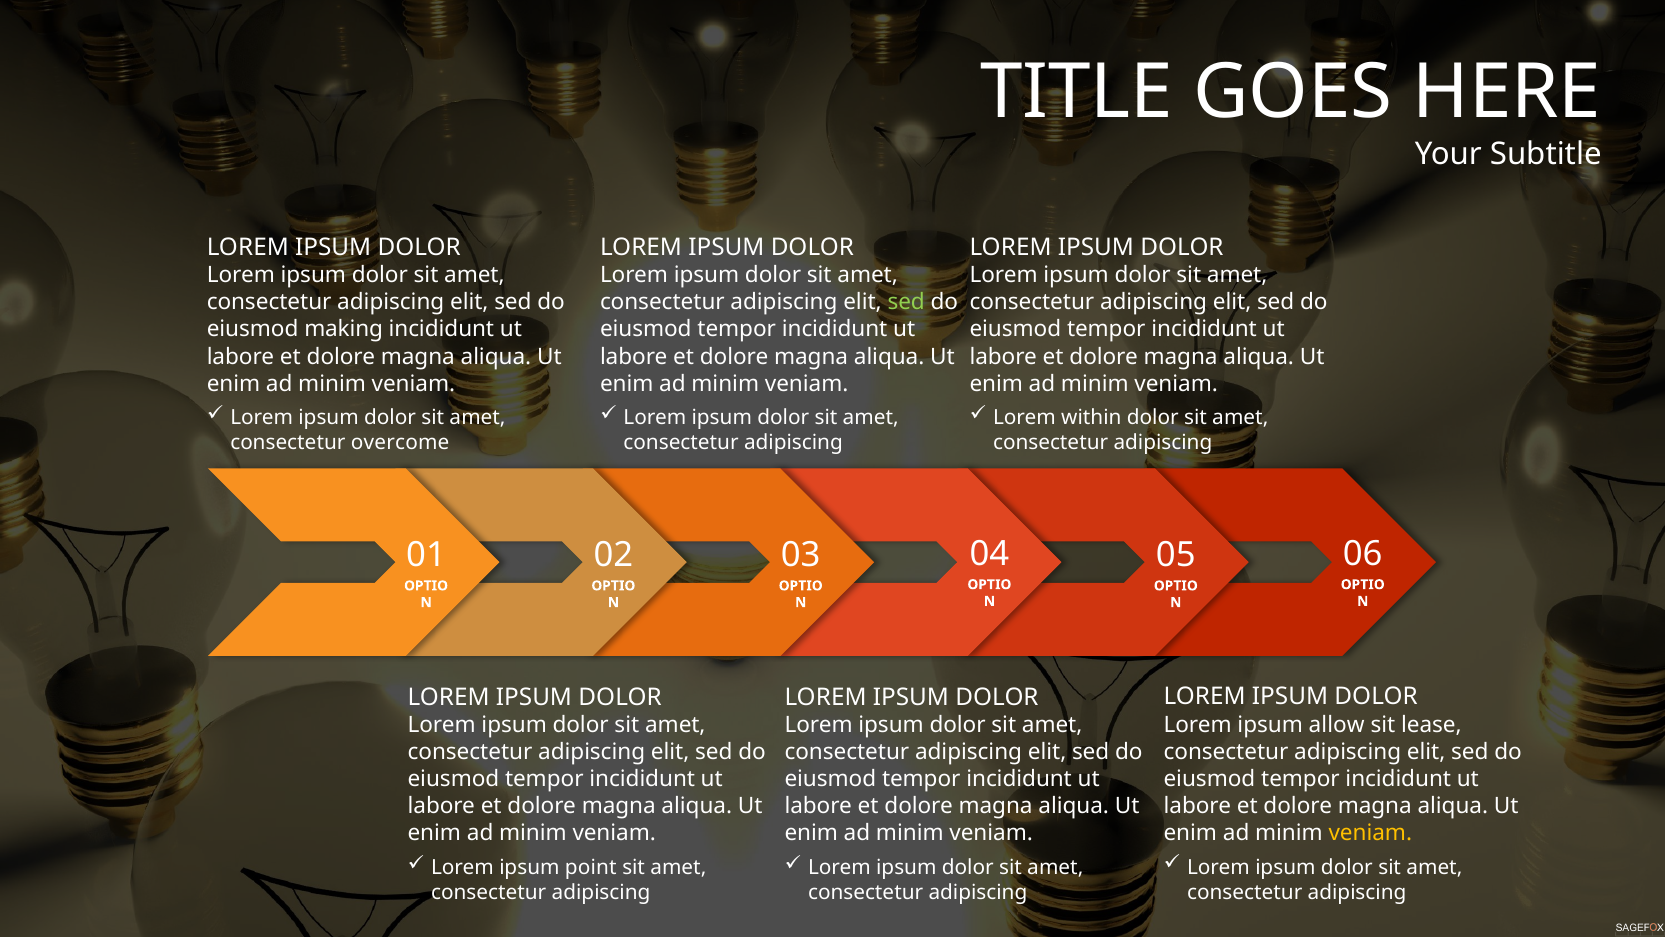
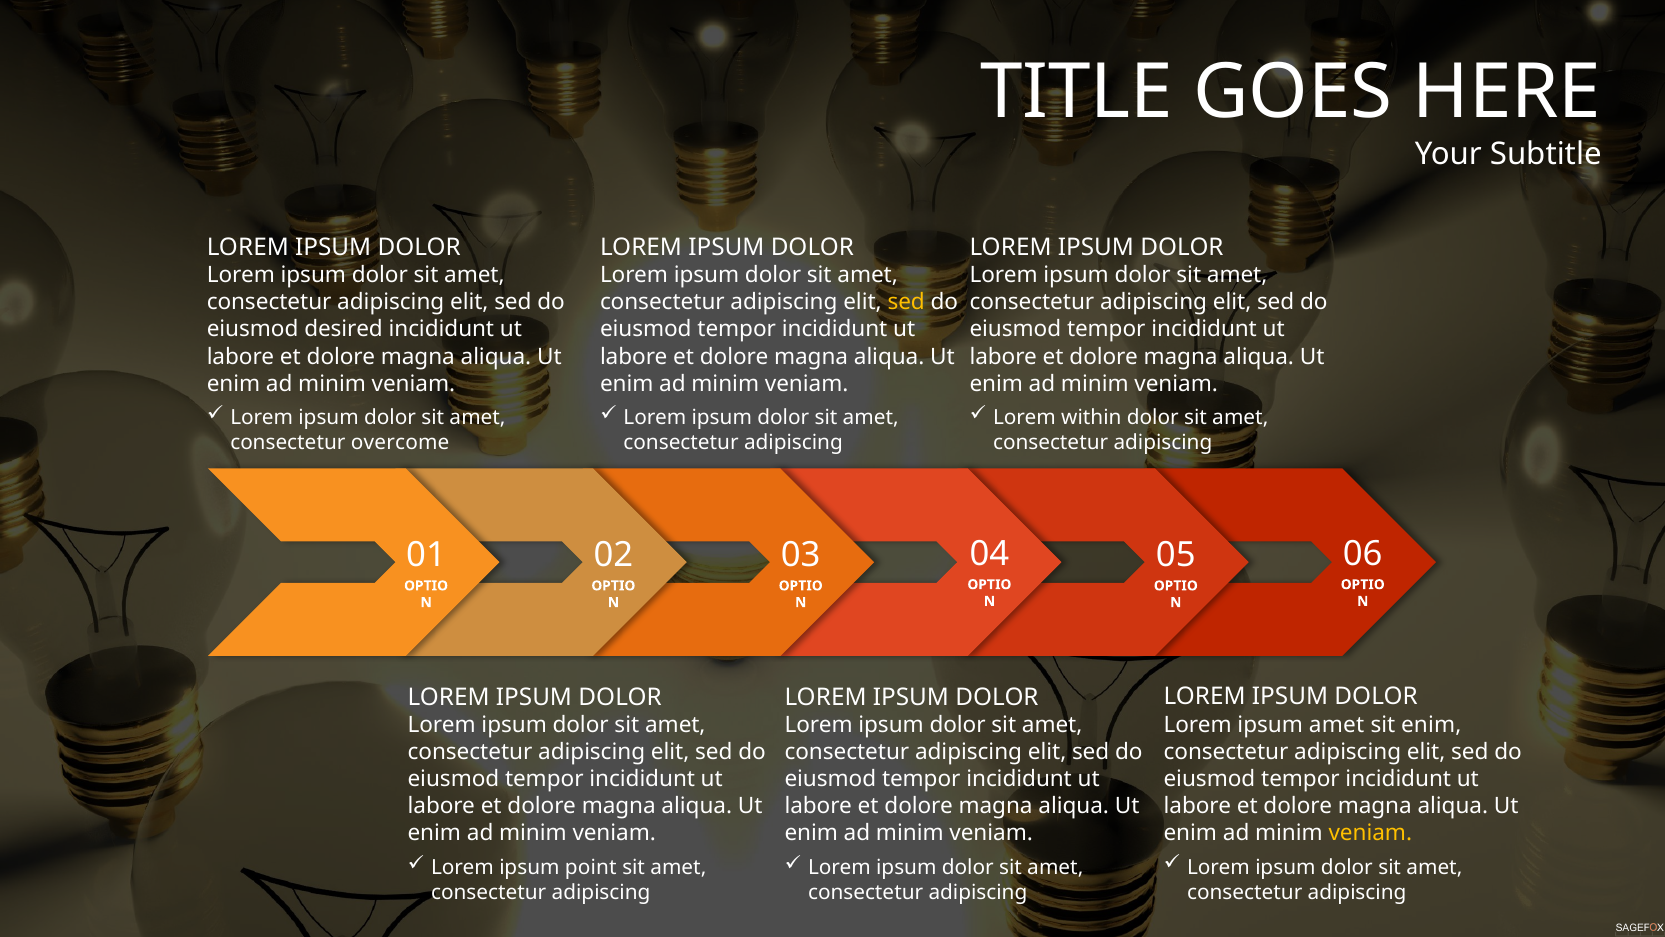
sed colour: light green -> yellow (906, 302)
making: making -> desired (344, 329)
ipsum allow: allow -> amet (1337, 724)
sit lease: lease -> enim (1431, 724)
